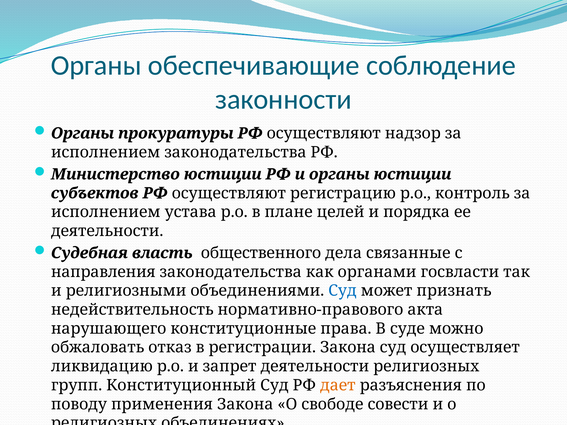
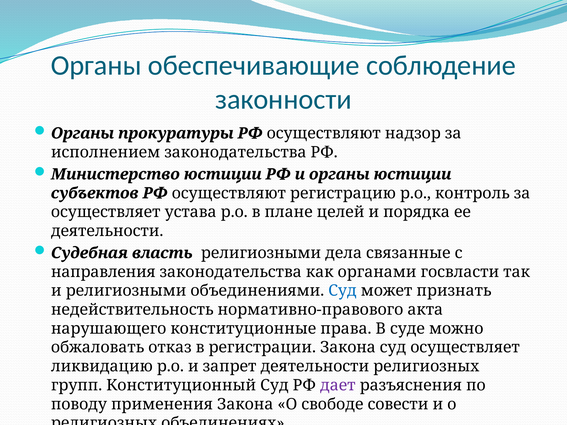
исполнением: исполнением -> осуществляет (106, 212)
власть общественного: общественного -> религиозными (261, 253)
дает colour: orange -> purple (338, 385)
